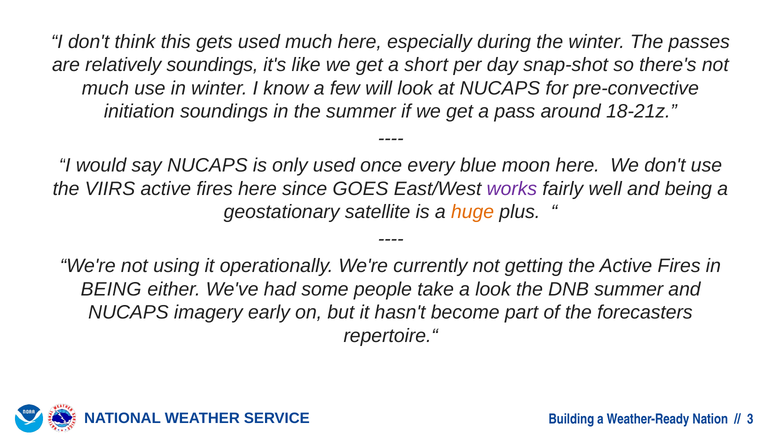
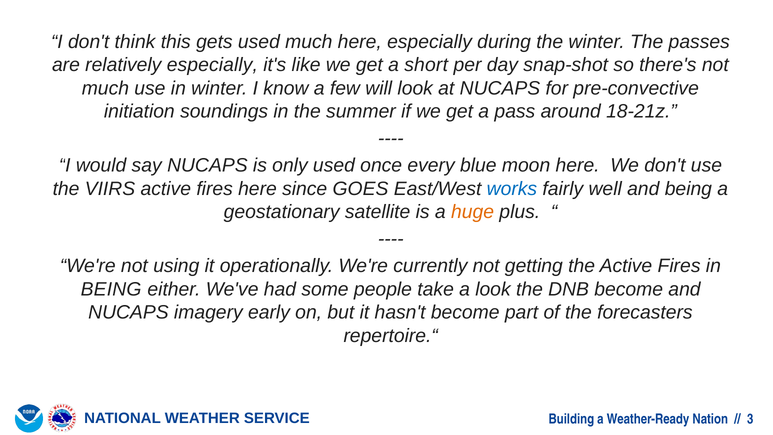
relatively soundings: soundings -> especially (212, 65)
works colour: purple -> blue (512, 189)
DNB summer: summer -> become (629, 289)
